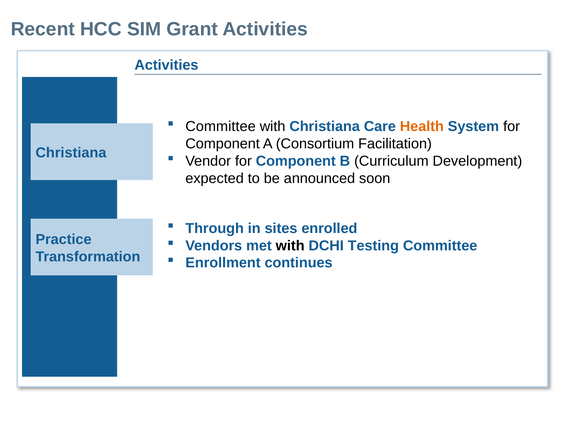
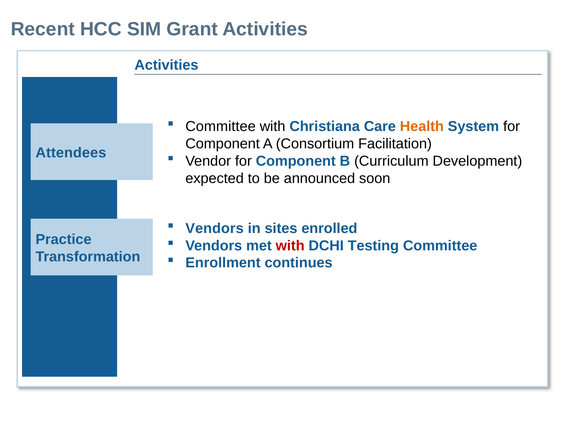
Christiana: Christiana -> Attendees (71, 153)
Through: Through -> Vendors (215, 229)
with colour: black -> red (290, 246)
